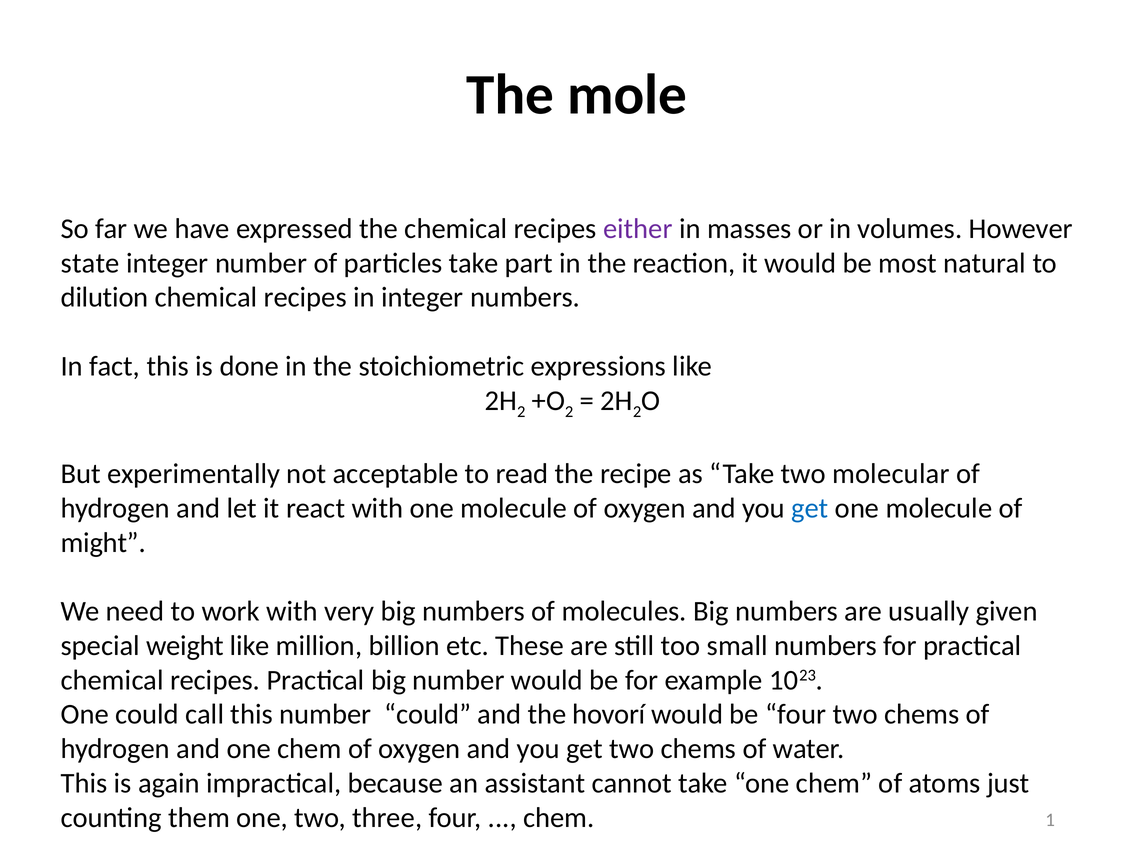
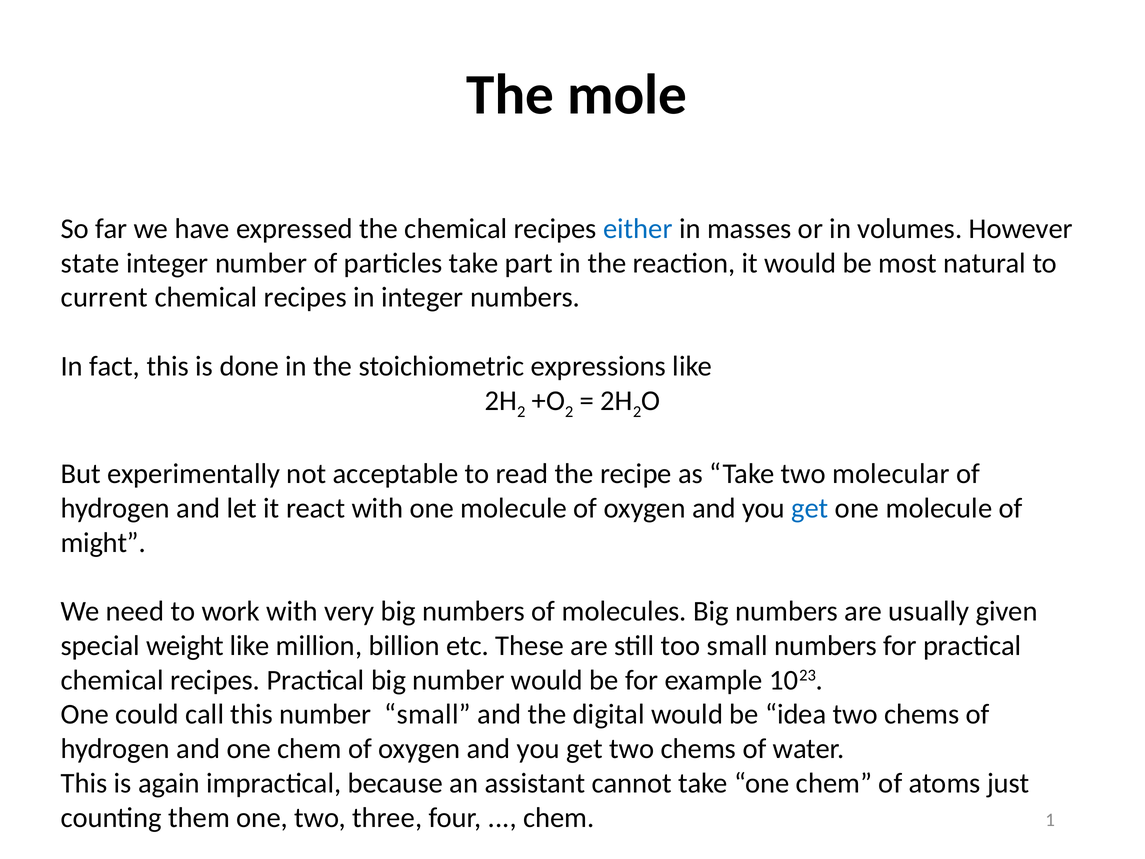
either colour: purple -> blue (638, 229)
dilution: dilution -> current (104, 297)
number could: could -> small (428, 714)
hovorí: hovorí -> digital (609, 714)
be four: four -> idea (796, 714)
